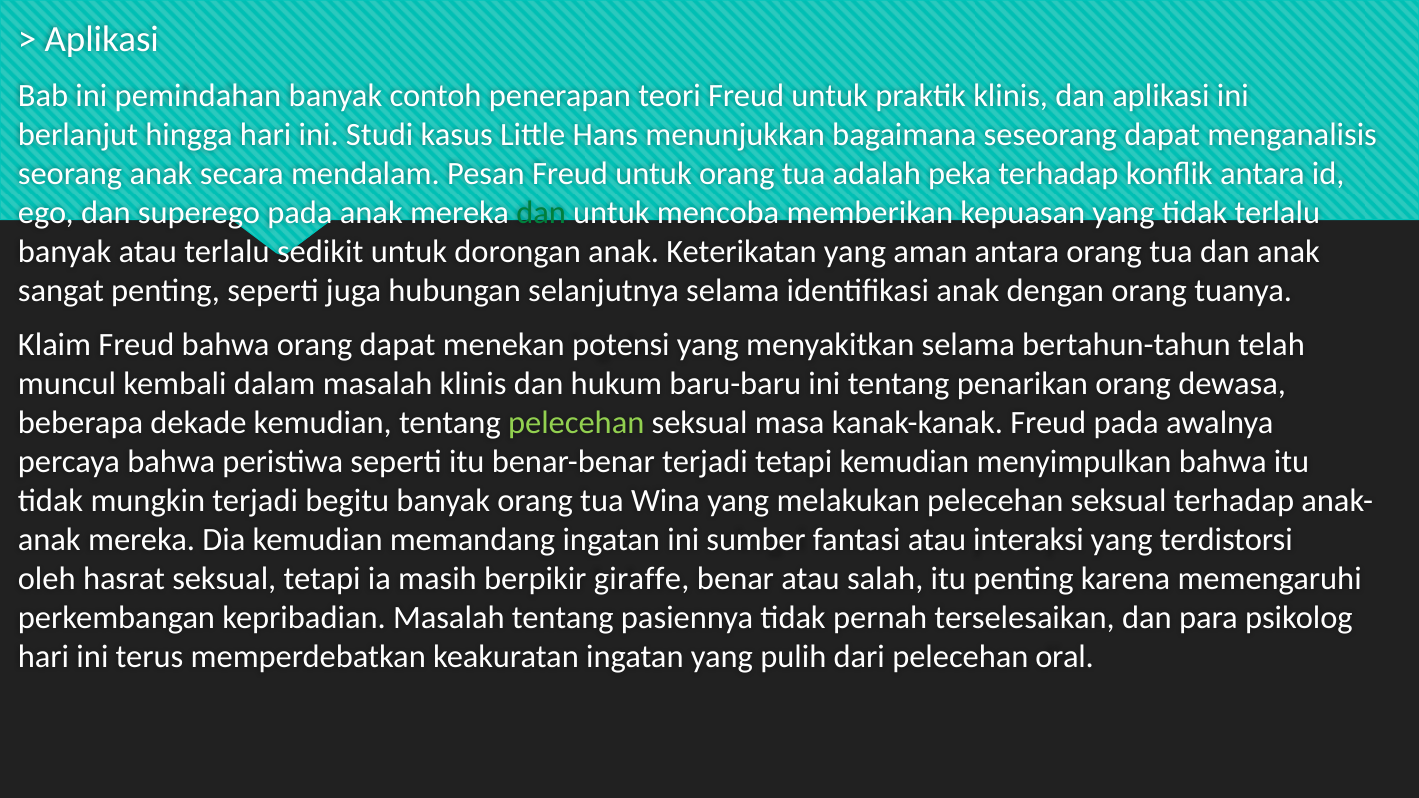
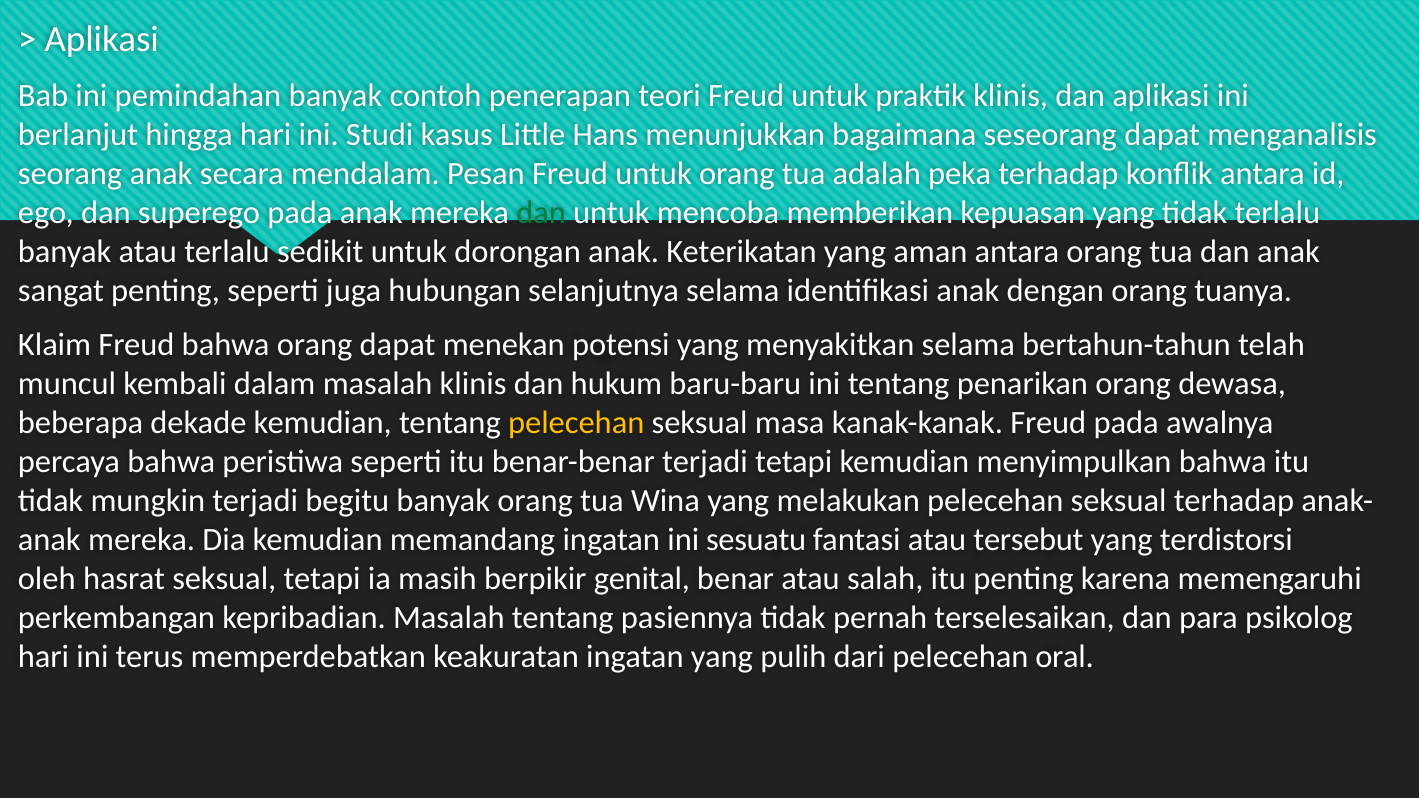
pelecehan colour: light green -> yellow (576, 423)
sumber: sumber -> sesuatu (756, 540)
interaksi: interaksi -> tersebut (1029, 540)
giraffe: giraffe -> genital (642, 579)
